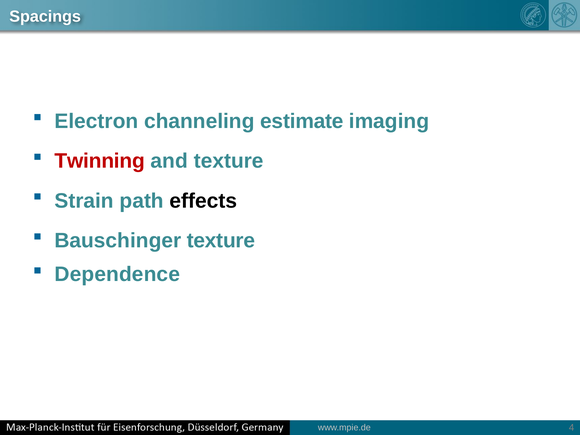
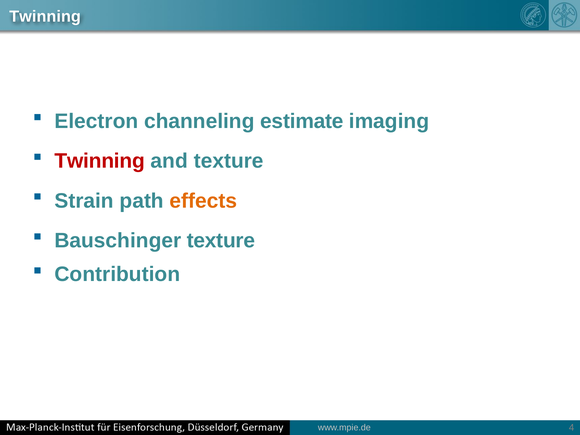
Spacings: Spacings -> Twinning (45, 16)
effects colour: black -> orange (203, 201)
Dependence: Dependence -> Contribution (117, 274)
